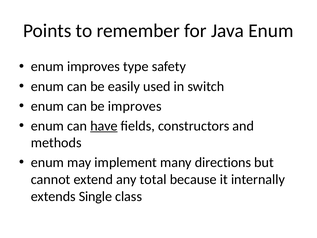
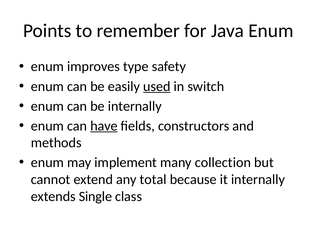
used underline: none -> present (157, 86)
be improves: improves -> internally (135, 106)
directions: directions -> collection (223, 162)
